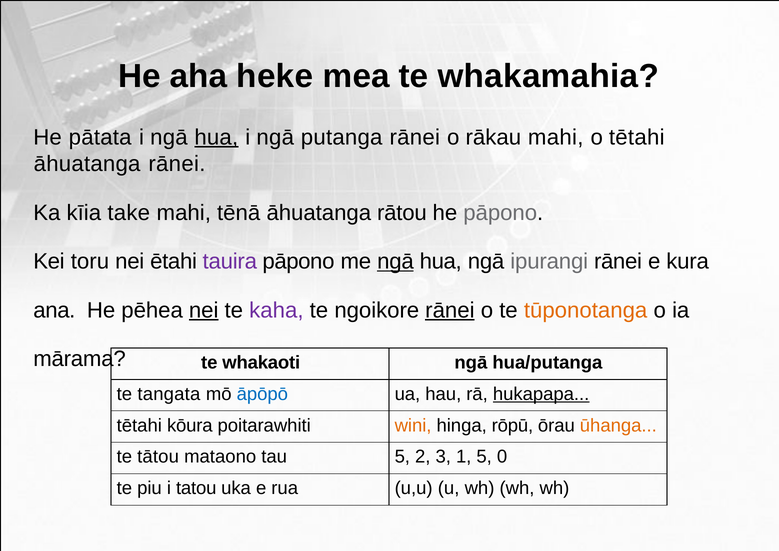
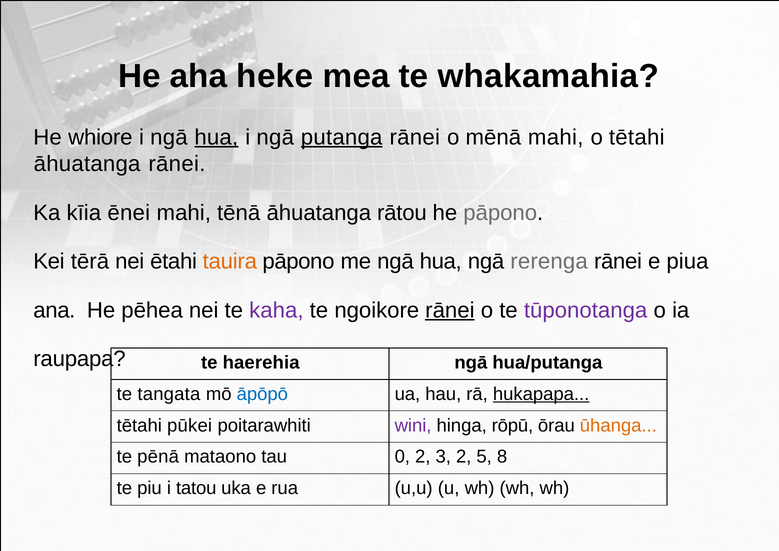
pātata: pātata -> whiore (100, 137)
putanga underline: none -> present (342, 137)
rākau: rākau -> mēnā (493, 137)
take: take -> ēnei (129, 213)
toru: toru -> tērā (90, 261)
tauira colour: purple -> orange (230, 261)
ngā underline: present -> none (396, 261)
ipurangi: ipurangi -> rerenga (549, 261)
kura: kura -> piua (687, 261)
nei underline: present -> none (204, 310)
tūponotanga colour: orange -> purple (586, 310)
mārama: mārama -> raupapa (80, 359)
whakaoti: whakaoti -> haerehia (261, 362)
kōura: kōura -> pūkei (190, 425)
wini colour: orange -> purple (413, 425)
tātou: tātou -> pēnā (158, 457)
tau 5: 5 -> 0 (402, 457)
3 1: 1 -> 2 (464, 457)
0: 0 -> 8 (502, 457)
